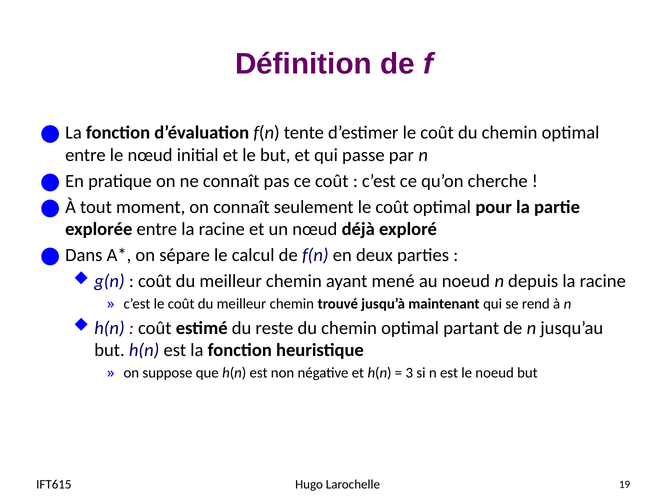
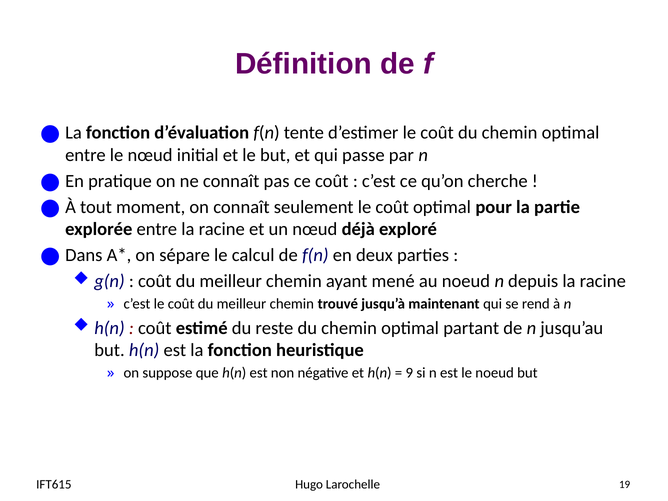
3: 3 -> 9 (409, 373)
